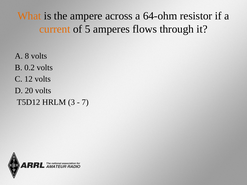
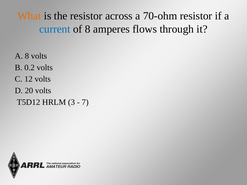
the ampere: ampere -> resistor (86, 16)
64-ohm: 64-ohm -> 70-ohm (160, 16)
current colour: orange -> blue (55, 29)
of 5: 5 -> 8 (88, 29)
